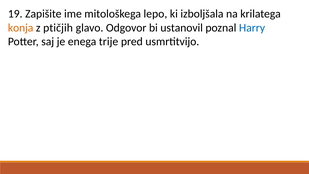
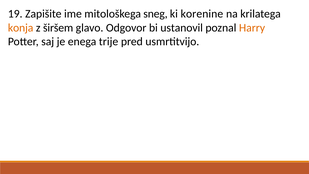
lepo: lepo -> sneg (155, 14)
izboljšala: izboljšala -> korenine (202, 14)
ptičjih: ptičjih -> širšem (58, 28)
Harry colour: blue -> orange (252, 28)
